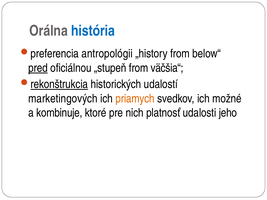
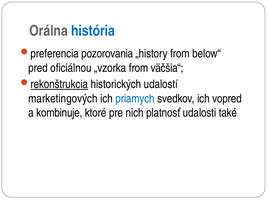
antropológii: antropológii -> pozorovania (107, 54)
pred underline: present -> none (38, 68)
„stupeň: „stupeň -> „vzorka (110, 68)
priamych colour: orange -> blue (135, 99)
možné: možné -> vopred (227, 99)
jeho: jeho -> také (228, 113)
